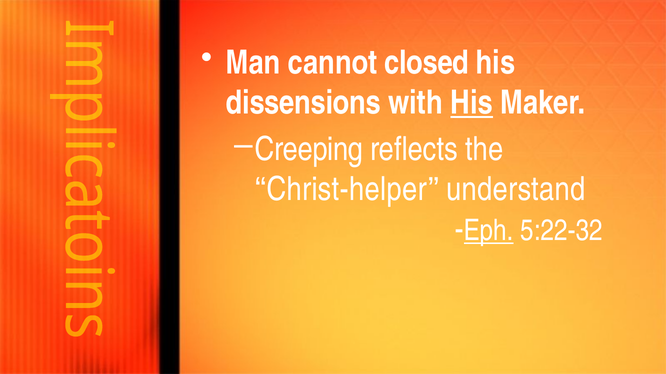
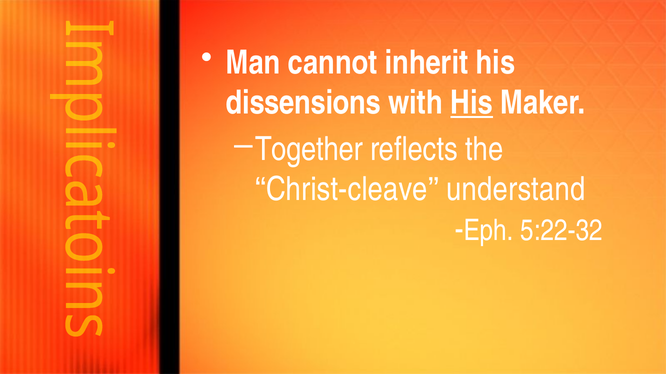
closed: closed -> inherit (427, 63)
Creeping: Creeping -> Together (309, 150)
Christ-helper: Christ-helper -> Christ-cleave (347, 190)
Eph underline: present -> none (489, 231)
